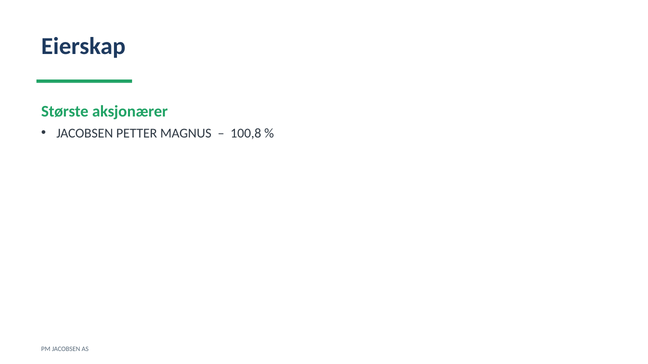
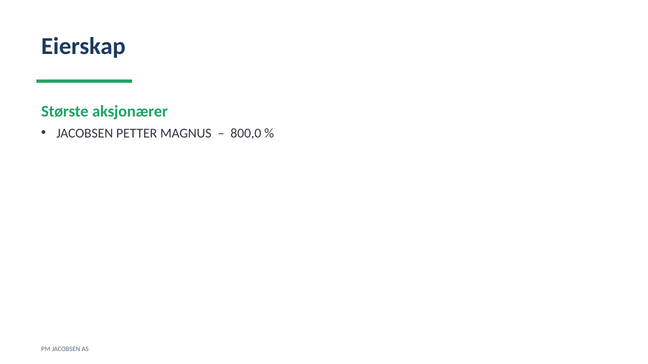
100,8: 100,8 -> 800,0 (246, 133)
